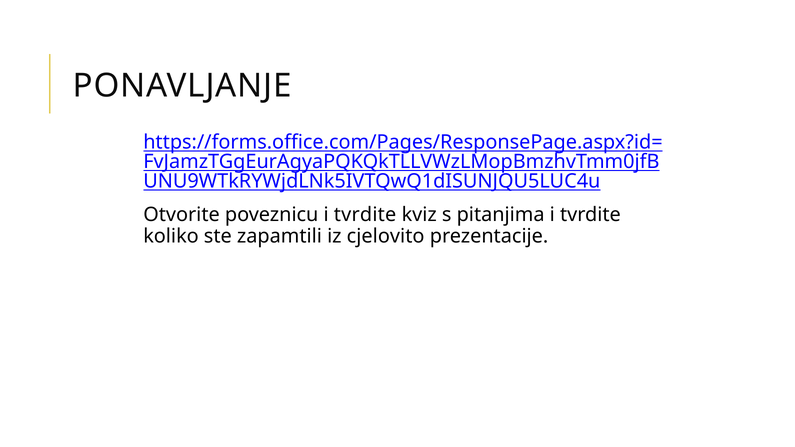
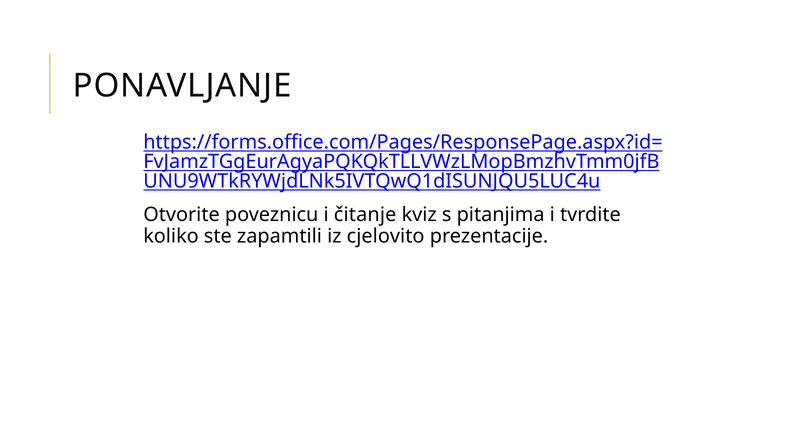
poveznicu i tvrdite: tvrdite -> čitanje (365, 215)
